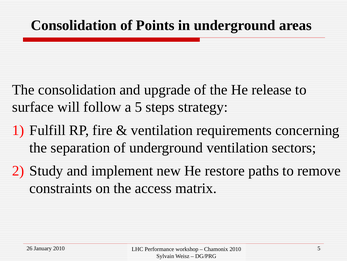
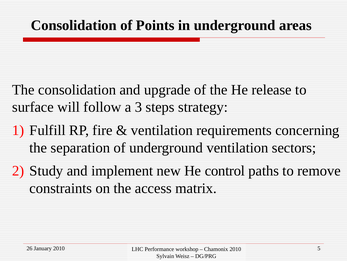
a 5: 5 -> 3 (138, 107)
restore: restore -> control (225, 170)
